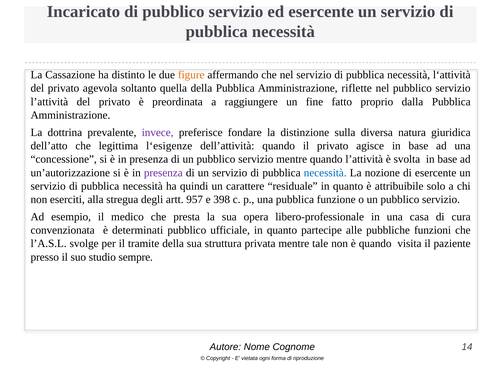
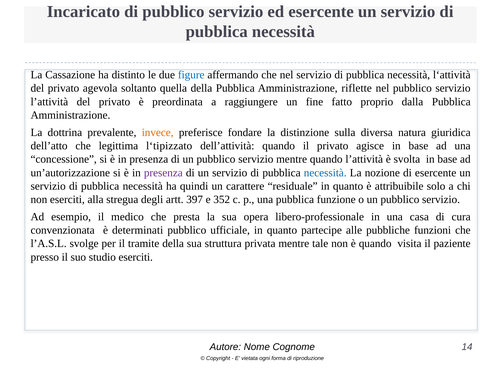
figure colour: orange -> blue (191, 75)
invece colour: purple -> orange (158, 132)
l‘esigenze: l‘esigenze -> l‘tipizzato (169, 146)
957: 957 -> 397 (195, 199)
398: 398 -> 352 (222, 199)
studio sempre: sempre -> eserciti (136, 257)
